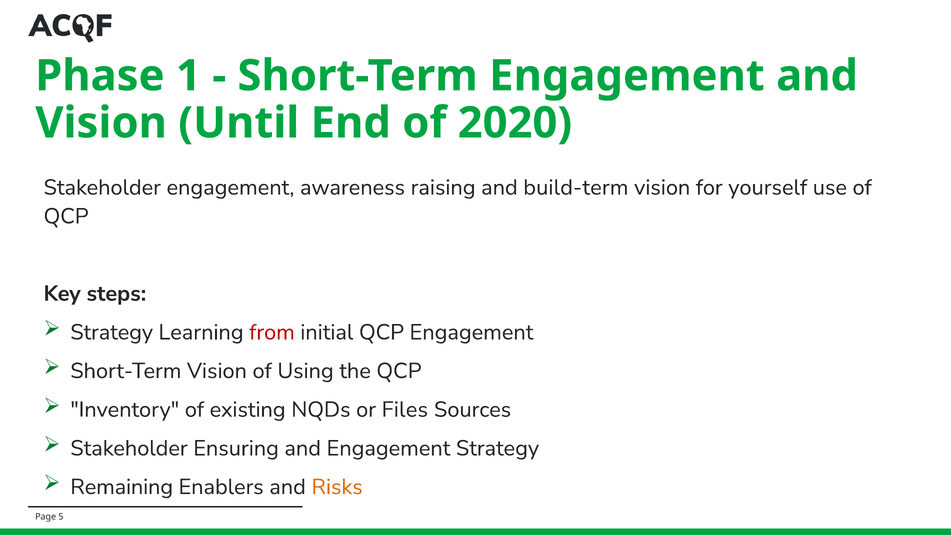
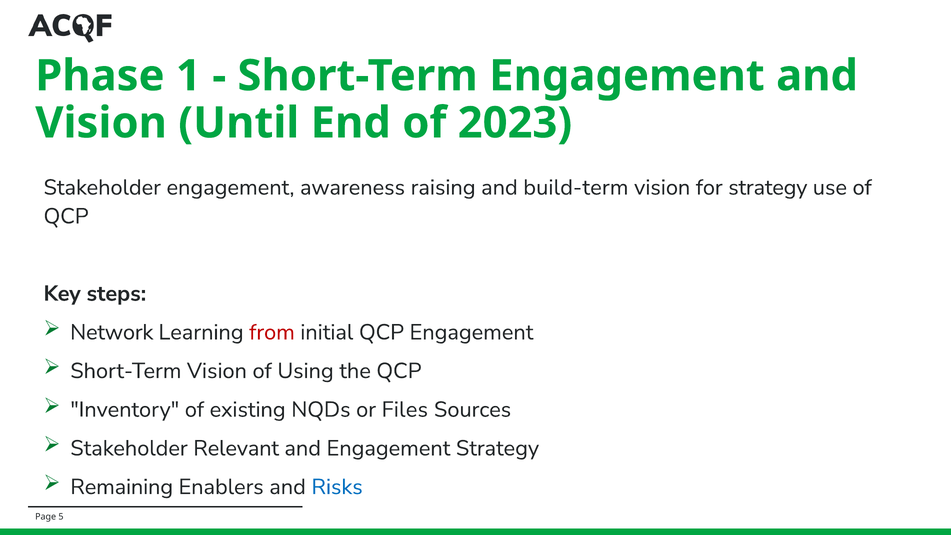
2020: 2020 -> 2023 (515, 123)
for yourself: yourself -> strategy (768, 187)
Strategy: Strategy -> Network (112, 332)
Ensuring: Ensuring -> Relevant (236, 448)
Risks colour: orange -> blue (337, 487)
